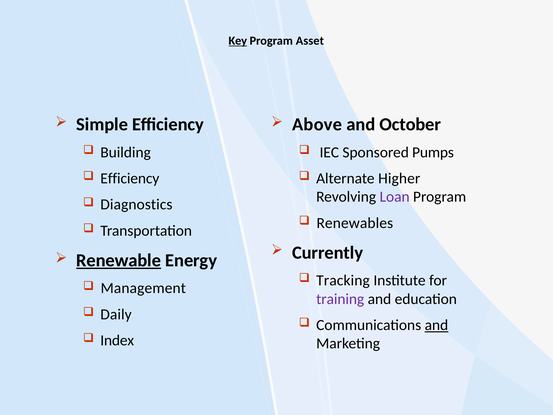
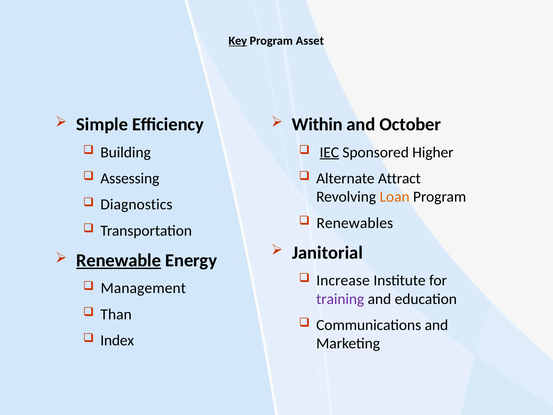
Above: Above -> Within (317, 124)
IEC underline: none -> present (329, 152)
Pumps: Pumps -> Higher (433, 152)
Efficiency: Efficiency -> Assessing (130, 178)
Higher: Higher -> Attract (399, 178)
Loan colour: purple -> orange (395, 197)
Currently: Currently -> Janitorial (327, 253)
Tracking: Tracking -> Increase (343, 280)
Daily: Daily -> Than (116, 314)
and underline: present -> none (436, 325)
